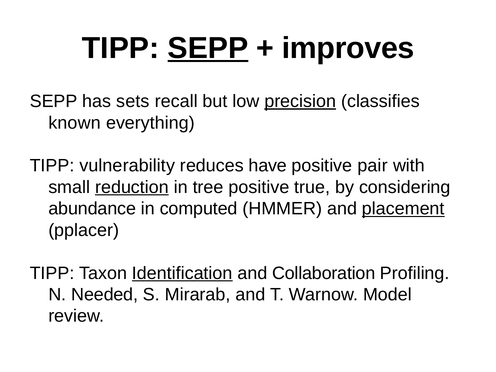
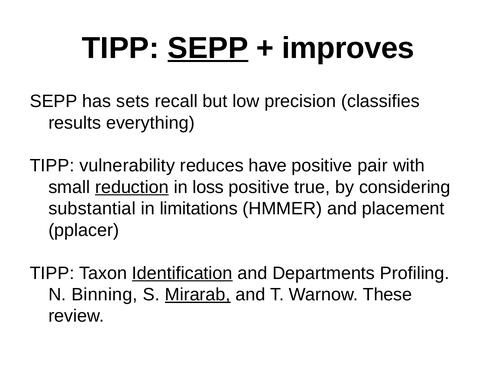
precision underline: present -> none (300, 101)
known: known -> results (75, 123)
tree: tree -> loss (208, 187)
abundance: abundance -> substantial (92, 209)
computed: computed -> limitations (199, 209)
placement underline: present -> none (403, 209)
Collaboration: Collaboration -> Departments (324, 273)
Needed: Needed -> Binning (105, 295)
Mirarab underline: none -> present (198, 295)
Model: Model -> These (387, 295)
